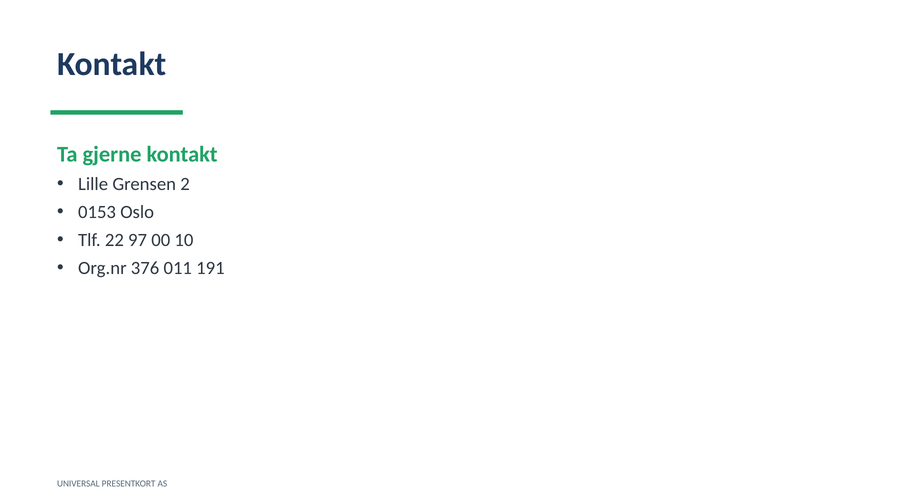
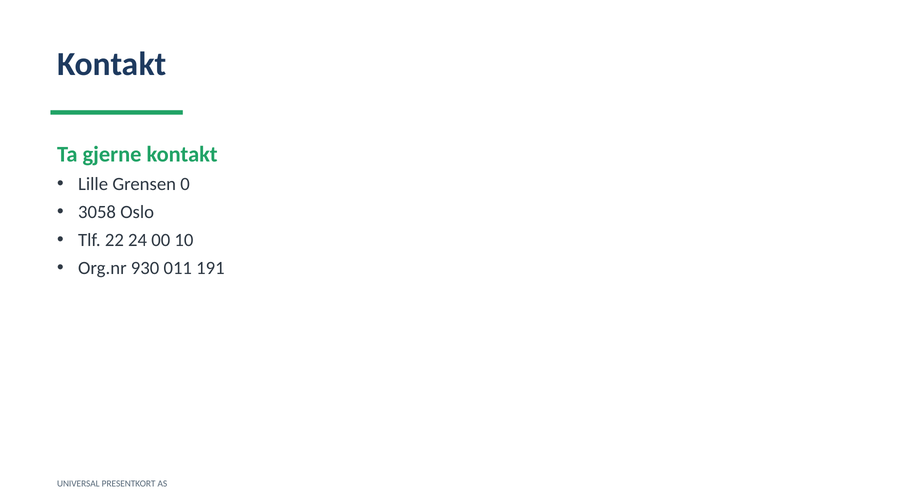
2: 2 -> 0 (185, 184)
0153: 0153 -> 3058 (97, 212)
97: 97 -> 24 (138, 241)
376: 376 -> 930 (145, 269)
